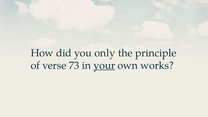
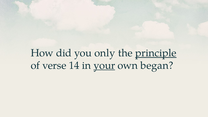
principle underline: none -> present (156, 53)
73: 73 -> 14 (74, 65)
works: works -> began (157, 65)
